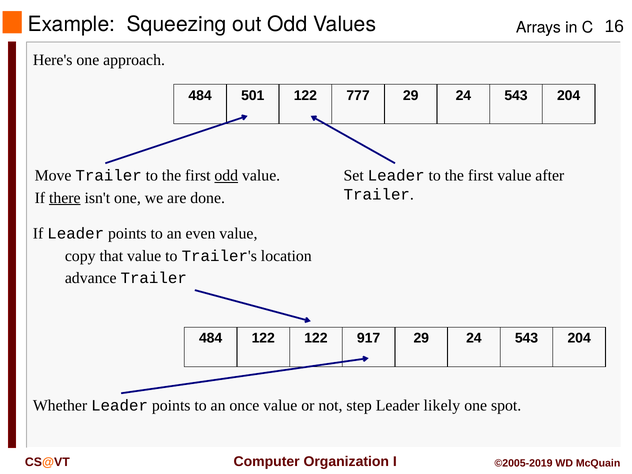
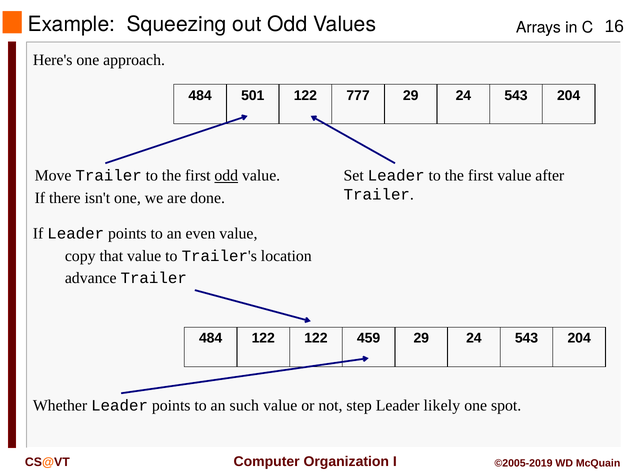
there underline: present -> none (65, 198)
917: 917 -> 459 (369, 338)
once: once -> such (244, 406)
